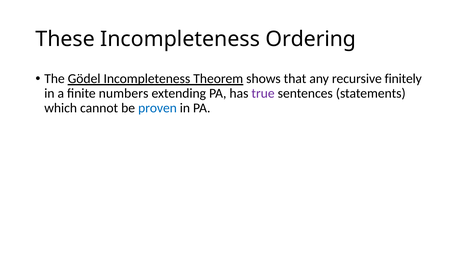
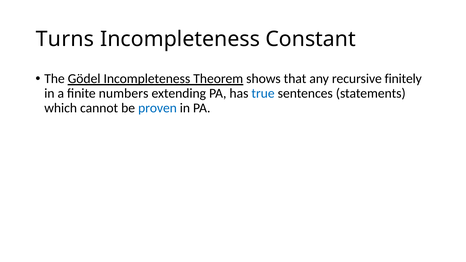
These: These -> Turns (65, 39)
Ordering: Ordering -> Constant (311, 39)
true colour: purple -> blue (263, 93)
